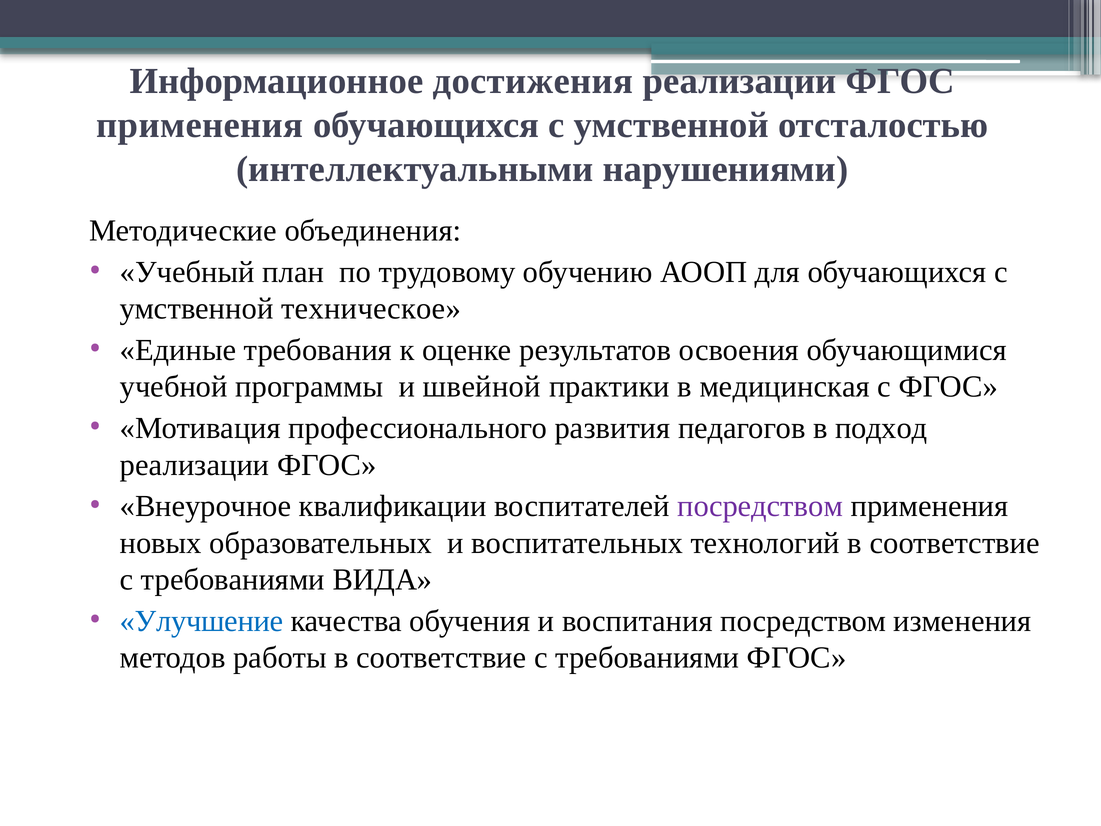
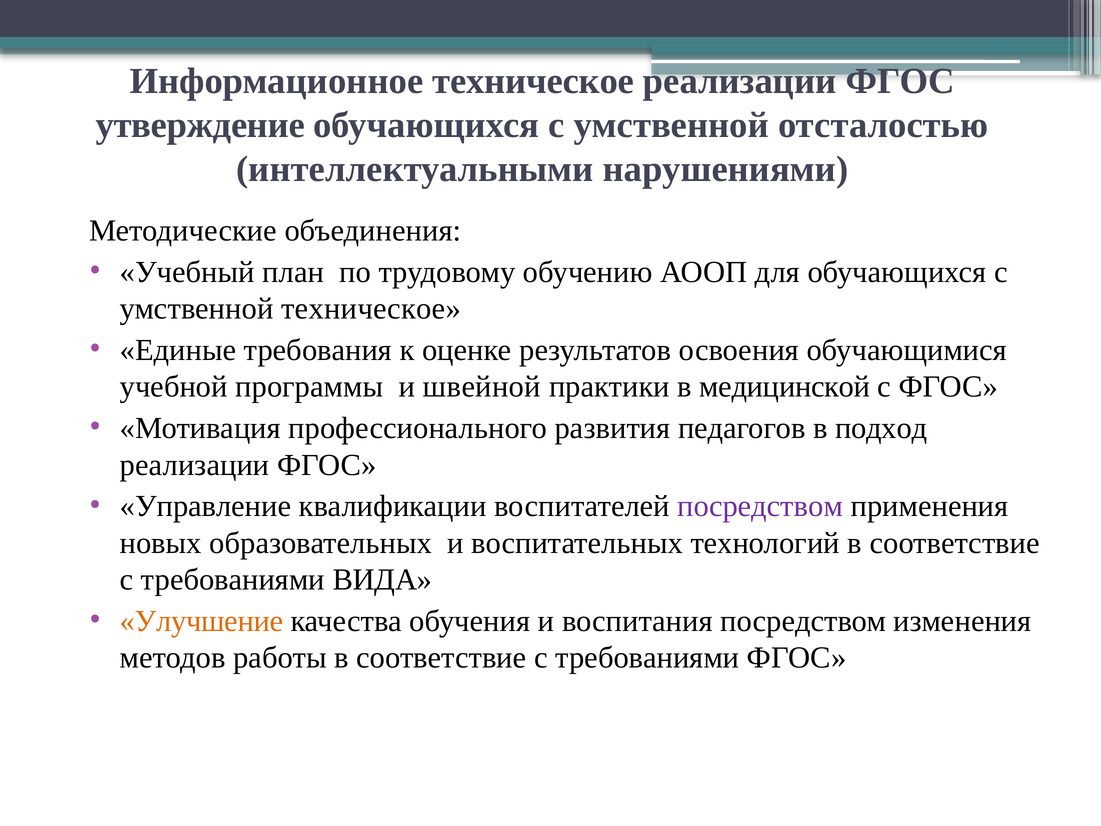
Информационное достижения: достижения -> техническое (533, 81)
применения: применения -> утверждение (200, 125)
медицинская: медицинская -> медицинской (785, 387)
Внеурочное: Внеурочное -> Управление (206, 506)
Улучшение colour: blue -> orange (202, 621)
